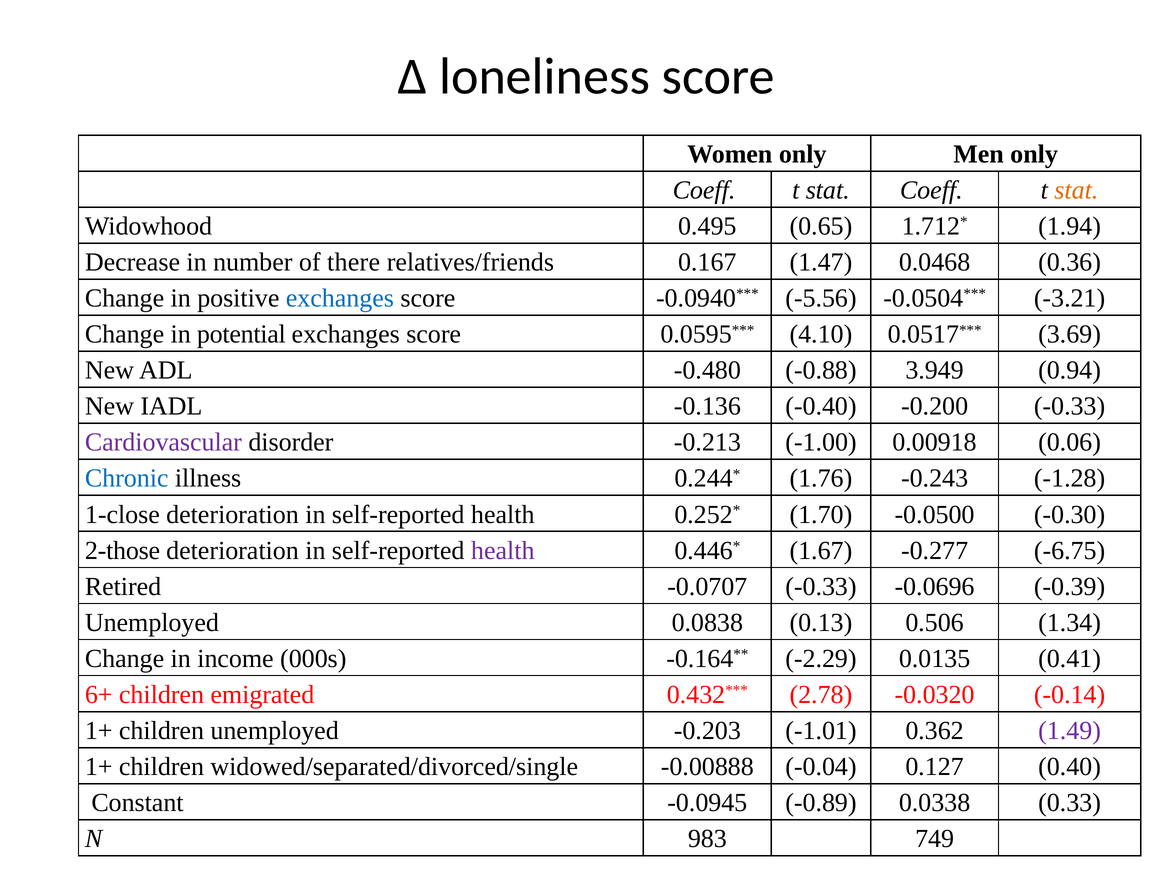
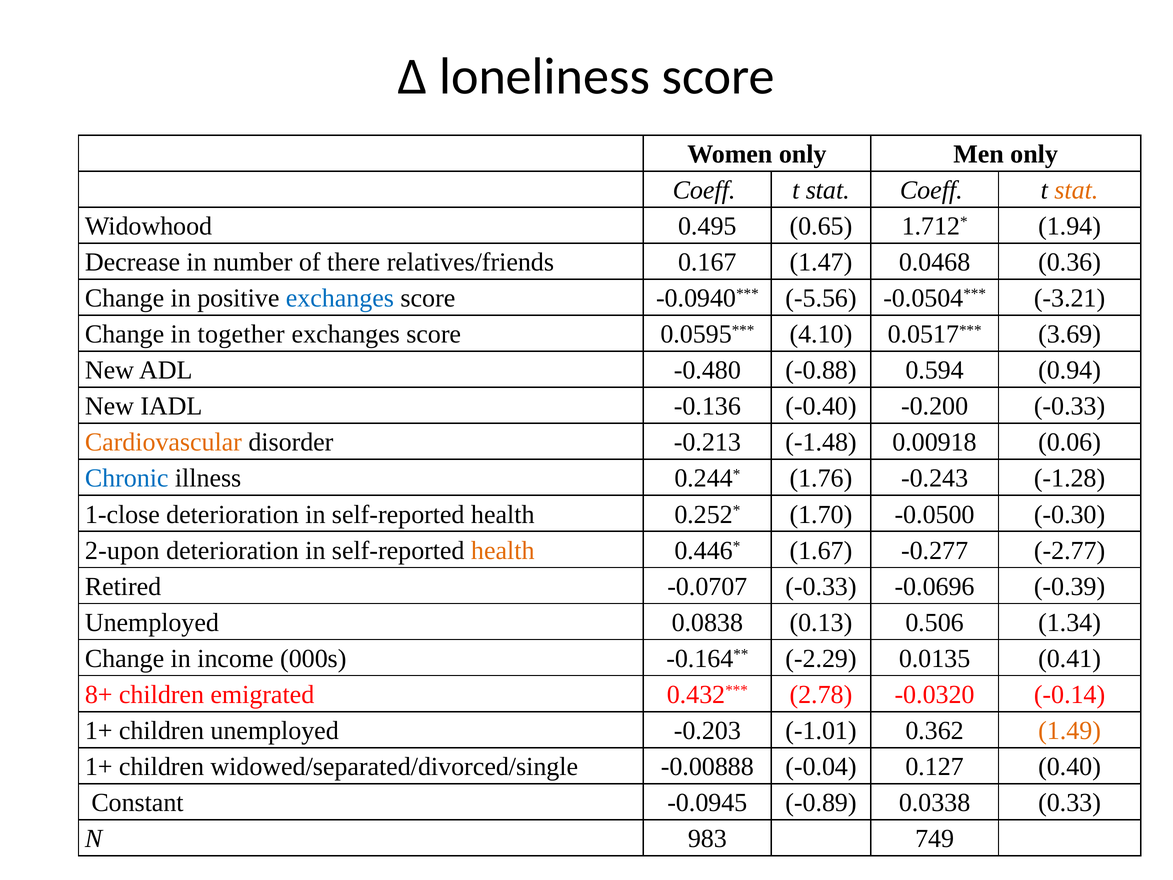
potential: potential -> together (241, 334)
3.949: 3.949 -> 0.594 (935, 370)
Cardiovascular colour: purple -> orange (163, 442)
-1.00: -1.00 -> -1.48 (821, 442)
2-those: 2-those -> 2-upon (122, 550)
health colour: purple -> orange (503, 550)
-6.75: -6.75 -> -2.77 (1070, 550)
6+: 6+ -> 8+ (99, 694)
1.49 colour: purple -> orange (1070, 730)
